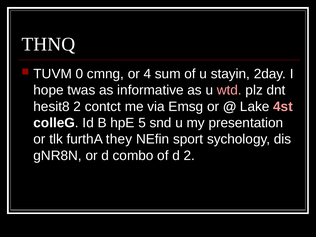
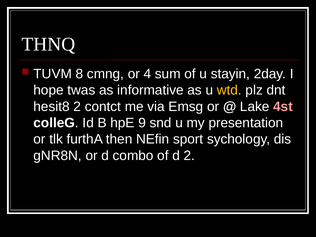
0: 0 -> 8 (79, 74)
wtd colour: pink -> yellow (229, 90)
5: 5 -> 9 (142, 123)
they: they -> then (119, 139)
